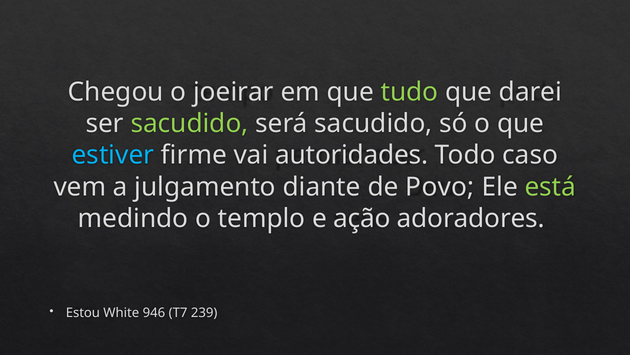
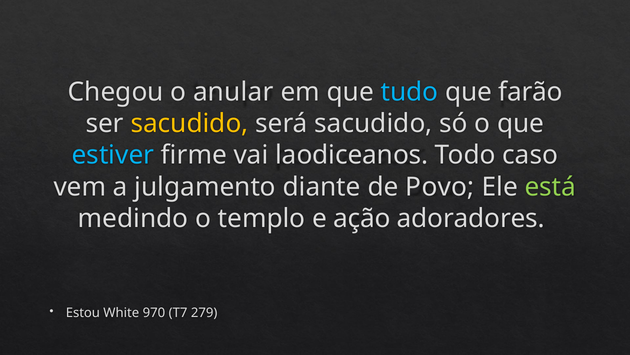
joeirar: joeirar -> anular (233, 92)
tudo colour: light green -> light blue (409, 92)
darei: darei -> farão (531, 92)
sacudido colour: light green -> yellow (190, 124)
autoridades: autoridades -> laodiceanos (352, 155)
946: 946 -> 970 (154, 312)
239: 239 -> 279 (204, 312)
